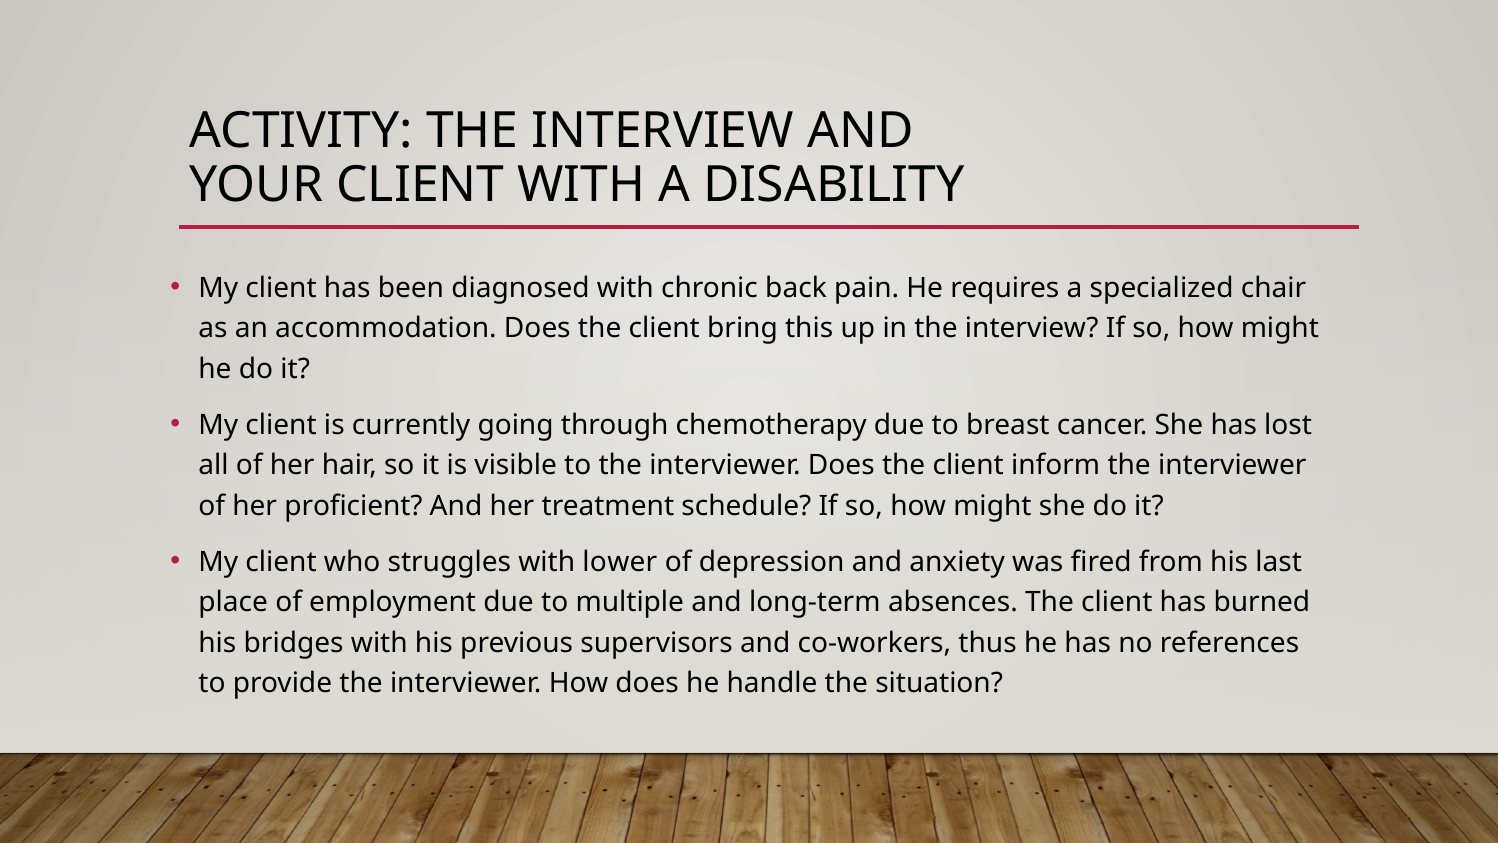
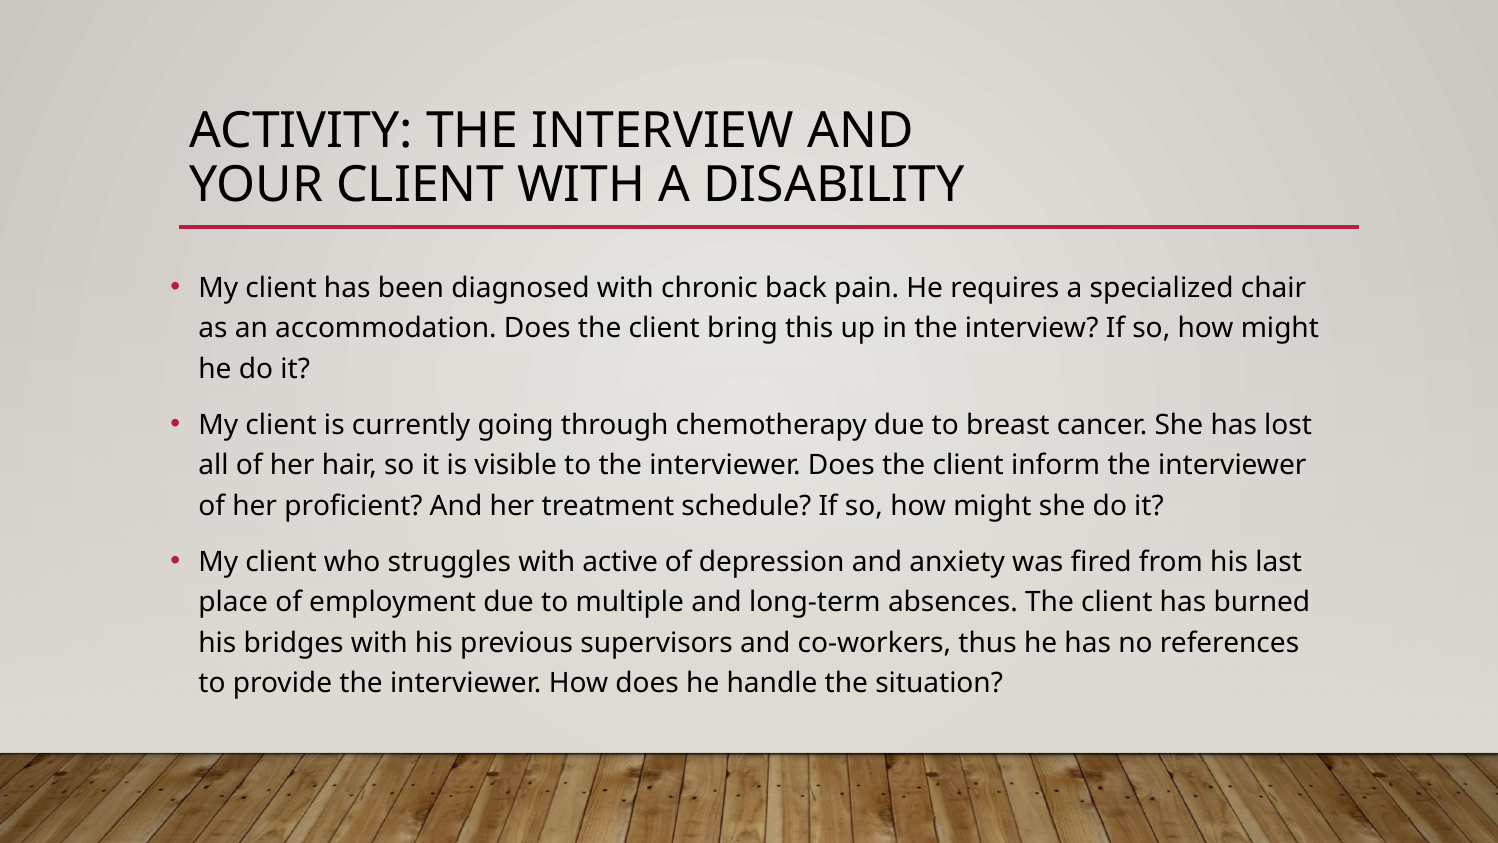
lower: lower -> active (620, 562)
